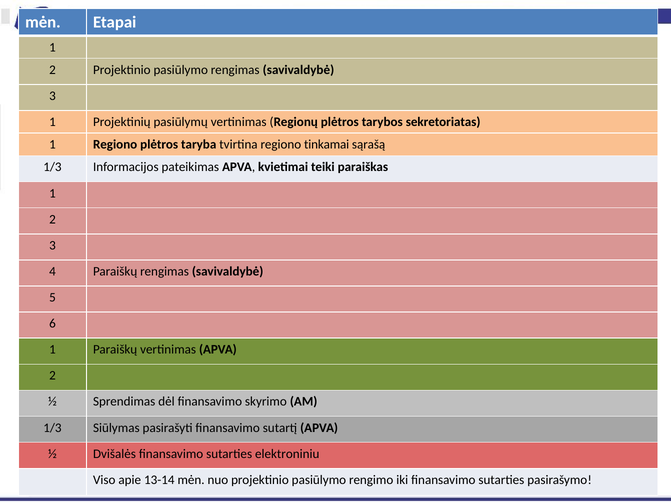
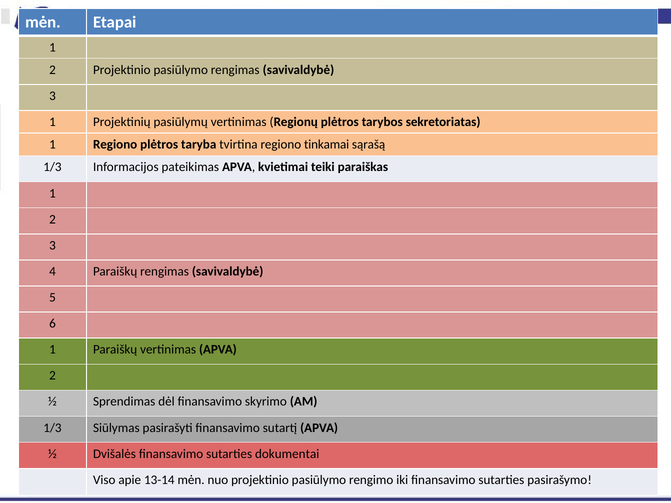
elektroniniu: elektroniniu -> dokumentai (287, 454)
